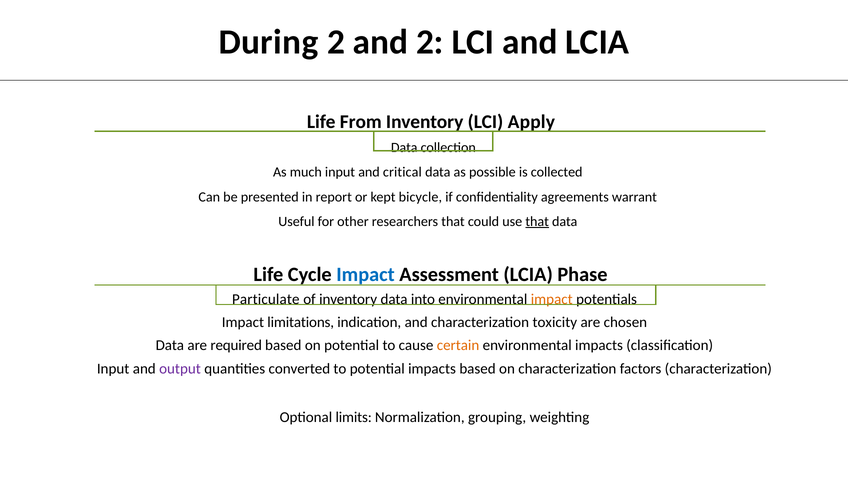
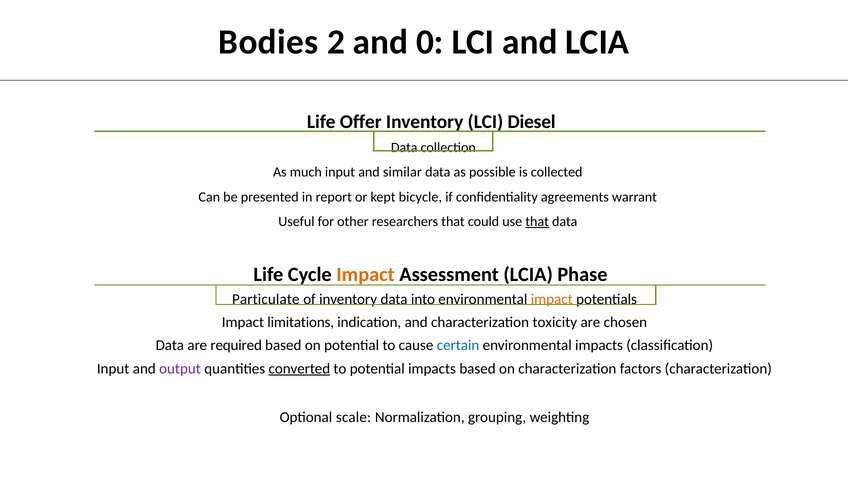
During: During -> Bodies (268, 42)
and 2: 2 -> 0 (430, 42)
From: From -> Offer (361, 122)
Apply: Apply -> Diesel (532, 122)
critical: critical -> similar (402, 172)
Impact colour: blue -> orange (366, 275)
certain colour: orange -> blue (458, 346)
converted underline: none -> present (299, 369)
limits: limits -> scale (354, 417)
